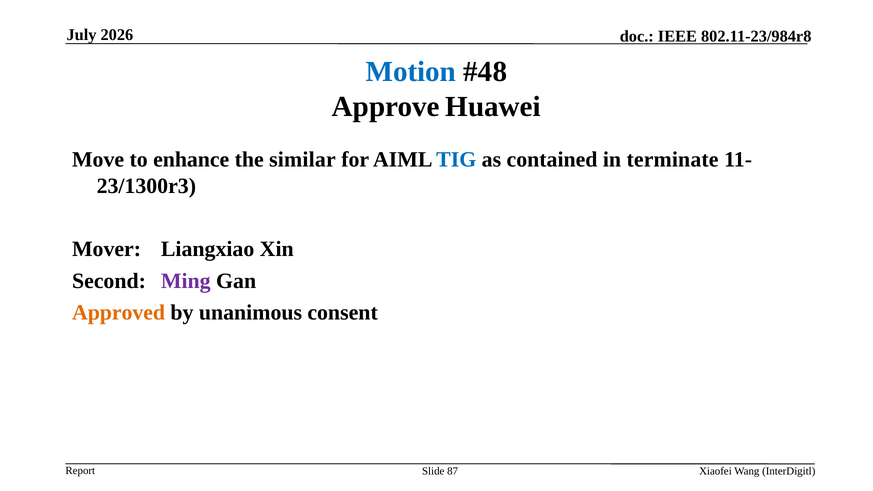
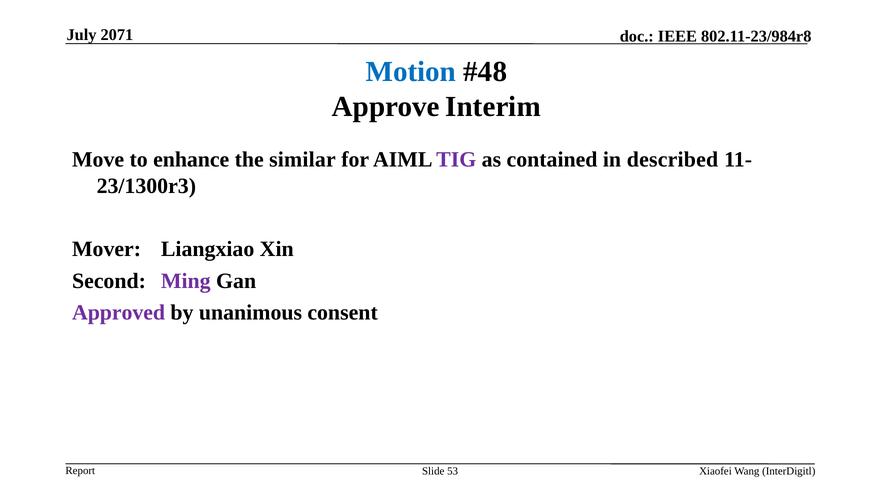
2026: 2026 -> 2071 (117, 35)
Huawei: Huawei -> Interim (493, 107)
TIG colour: blue -> purple (456, 160)
terminate: terminate -> described (673, 160)
Approved colour: orange -> purple (119, 313)
87: 87 -> 53 (453, 471)
